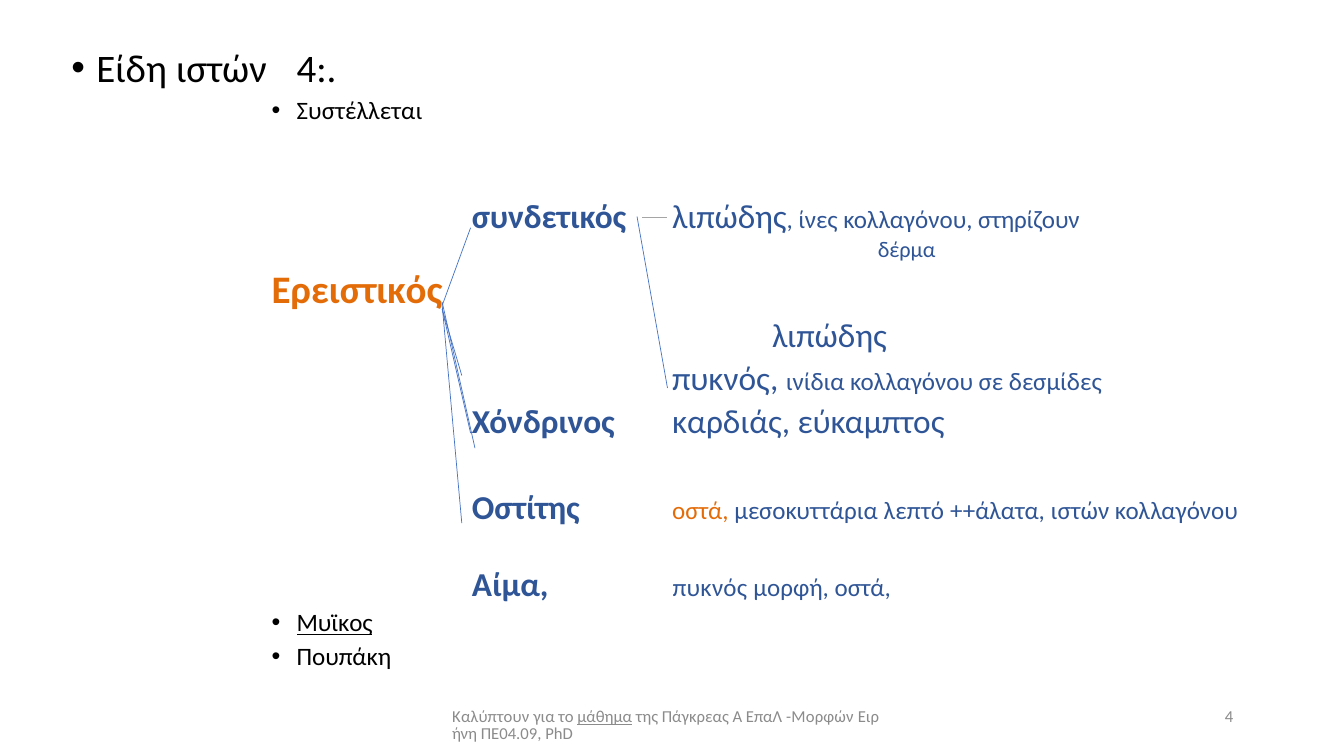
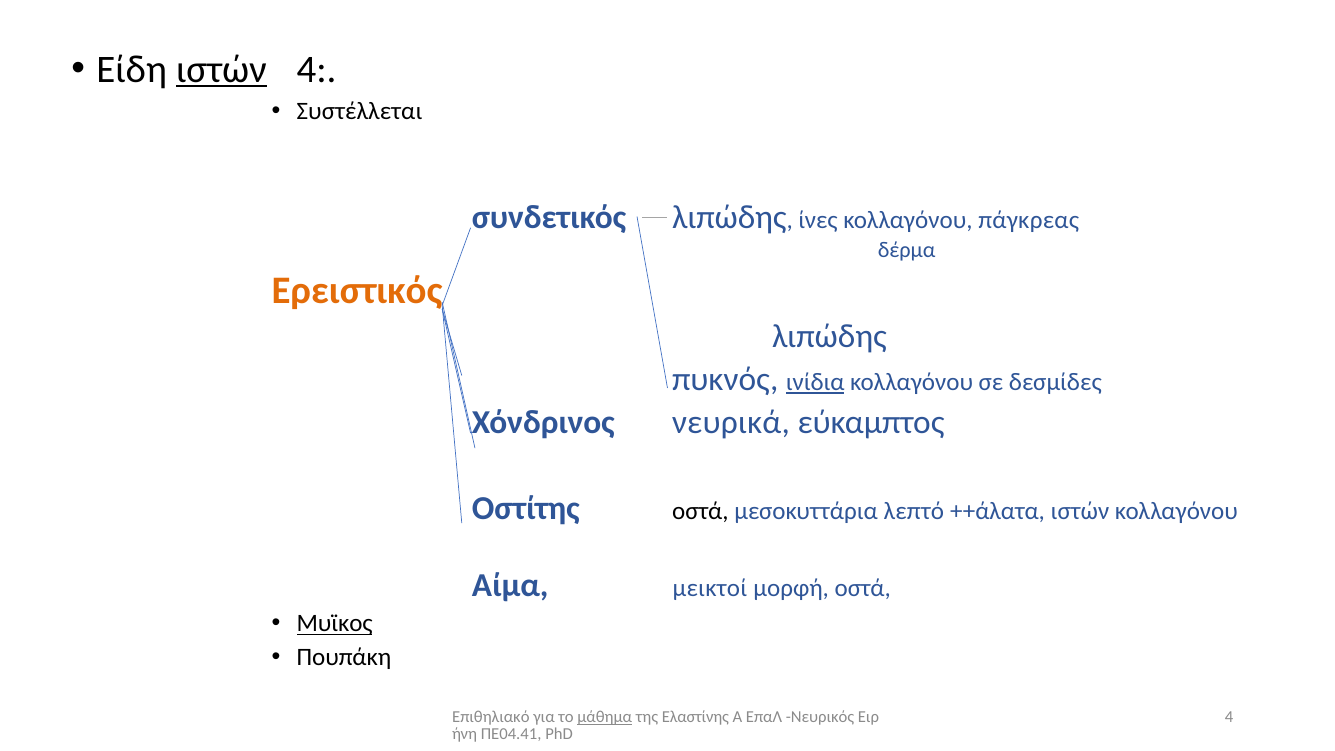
ιστών underline: none -> present (221, 70)
στηρίζουν: στηρίζουν -> πάγκρεας (1029, 220)
ινίδια underline: none -> present (815, 382)
καρδιάς: καρδιάς -> νευρικά (731, 422)
οστά colour: orange -> black (700, 511)
Αίμα πυκνός: πυκνός -> μεικτοί (710, 588)
Καλύπτουν: Καλύπτουν -> Επιθηλιακό (491, 717)
Πάγκρεας: Πάγκρεας -> Ελαστίνης (695, 717)
Μορφών: Μορφών -> Νευρικός (820, 717)
ΠΕ04.09: ΠΕ04.09 -> ΠΕ04.41 (511, 734)
